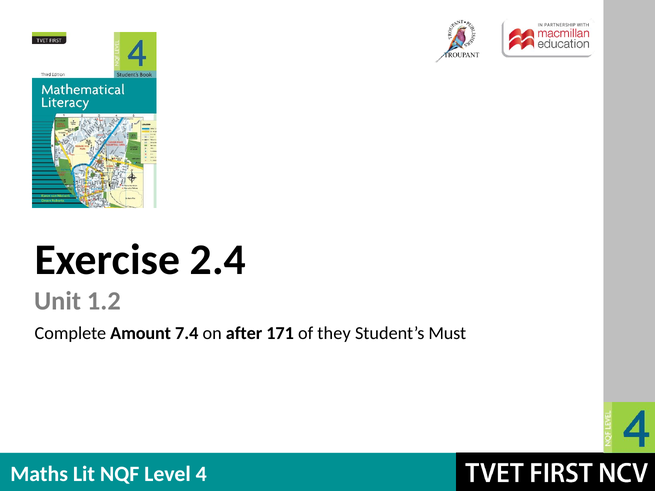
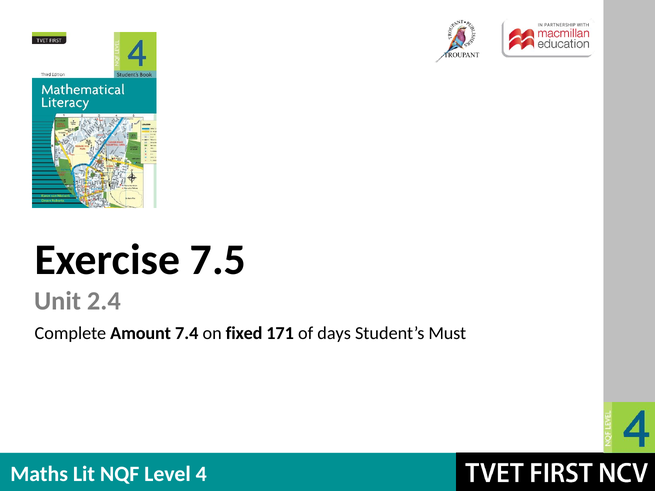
2.4: 2.4 -> 7.5 (218, 260)
1.2: 1.2 -> 2.4 (104, 301)
after: after -> fixed (244, 334)
they: they -> days (334, 334)
